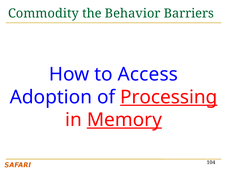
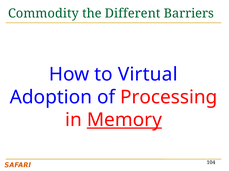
Behavior: Behavior -> Different (133, 13)
Access: Access -> Virtual (148, 75)
Processing underline: present -> none (169, 98)
